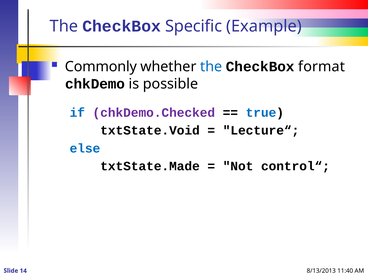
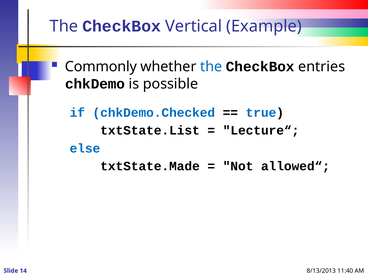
Specific: Specific -> Vertical (194, 26)
format: format -> entries (322, 67)
chkDemo.Checked colour: purple -> blue (154, 113)
txtState.Void: txtState.Void -> txtState.List (150, 130)
control“: control“ -> allowed“ (295, 166)
